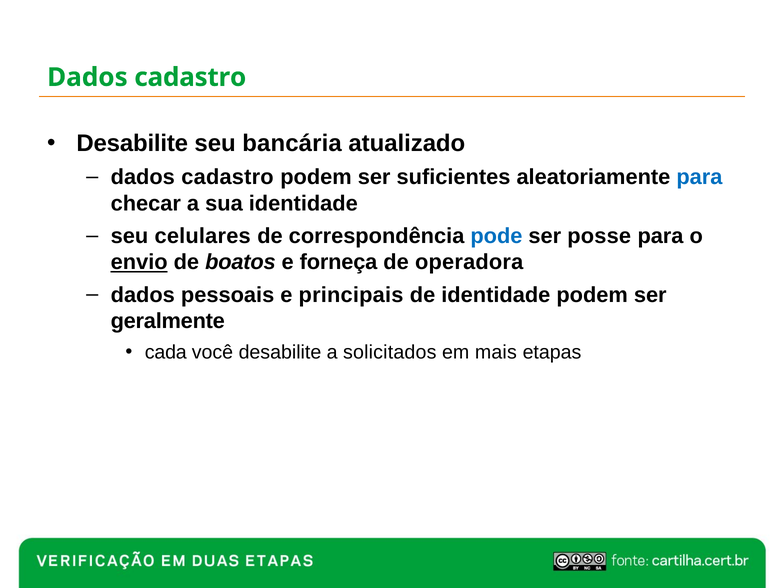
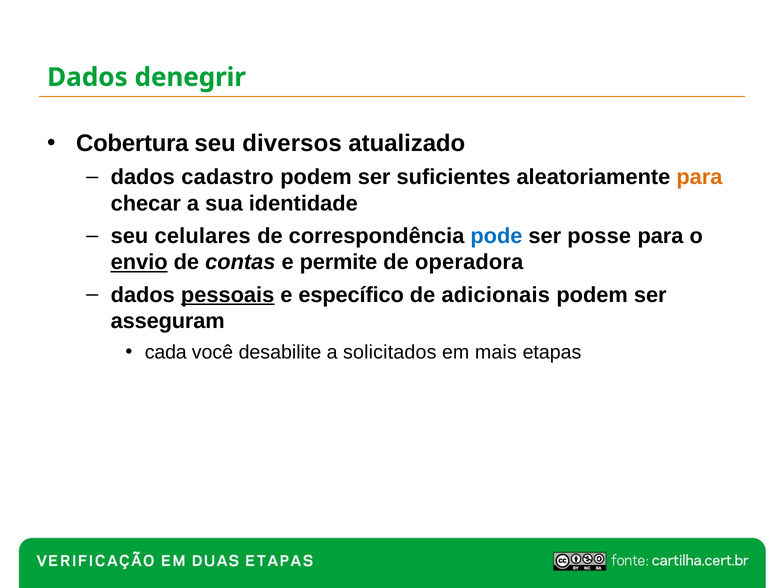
cadastro: cadastro -> denegrir (190, 77)
Desabilite: Desabilite -> Cobertura (132, 143)
bancária: bancária -> diversos (292, 143)
para colour: blue -> orange (699, 177)
boatos: boatos -> contas (240, 262)
forneça: forneça -> permite (339, 262)
pessoais underline: none -> present (228, 295)
principais: principais -> específico (351, 295)
de identidade: identidade -> adicionais (496, 295)
geralmente: geralmente -> asseguram (168, 321)
